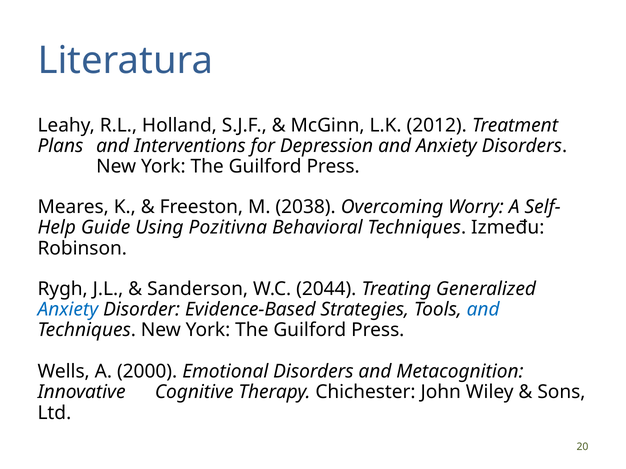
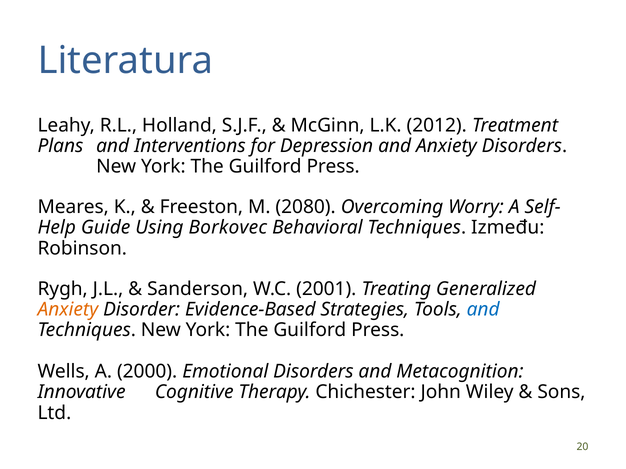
2038: 2038 -> 2080 (306, 207)
Pozitivna: Pozitivna -> Borkovec (228, 228)
2044: 2044 -> 2001 (326, 289)
Anxiety colour: blue -> orange (68, 310)
